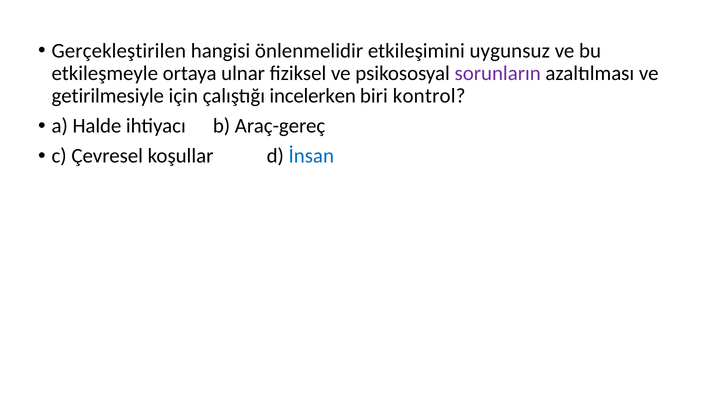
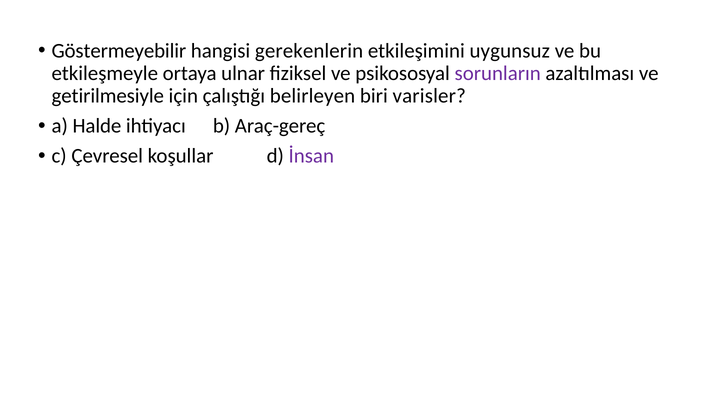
Gerçekleştirilen: Gerçekleştirilen -> Göstermeyebilir (119, 51)
önlenmelidir: önlenmelidir -> gerekenlerin (309, 51)
incelerken: incelerken -> belirleyen (312, 96)
kontrol: kontrol -> varisler (429, 96)
İnsan colour: blue -> purple (311, 156)
